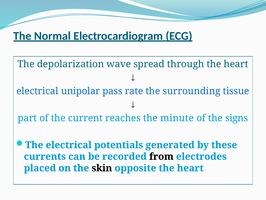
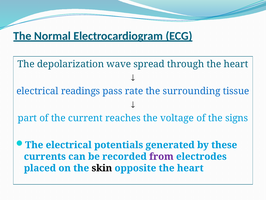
unipolar: unipolar -> readings (81, 91)
minute: minute -> voltage (177, 118)
from colour: black -> purple (161, 156)
